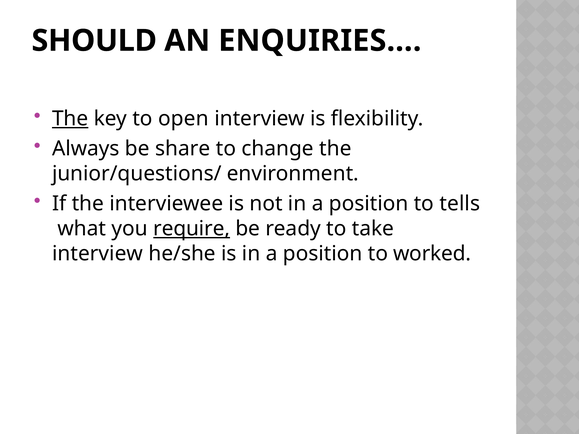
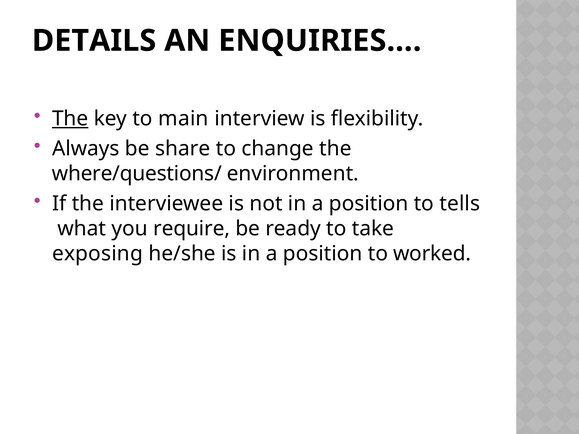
SHOULD: SHOULD -> DETAILS (94, 41)
open: open -> main (183, 119)
junior/questions/: junior/questions/ -> where/questions/ (137, 174)
require underline: present -> none (192, 229)
interview: interview -> exposing (97, 254)
